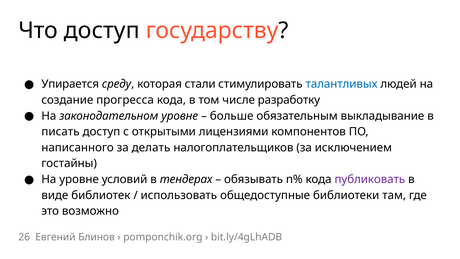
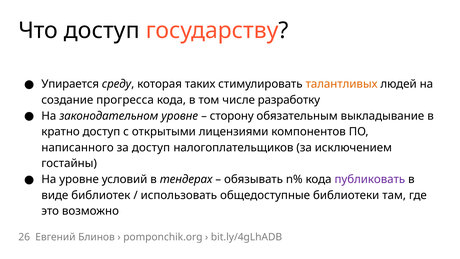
стали: стали -> таких (200, 84)
талантливых colour: blue -> orange (342, 84)
больше: больше -> сторону (232, 116)
писать: писать -> кратно (61, 132)
за делать: делать -> доступ (151, 148)
